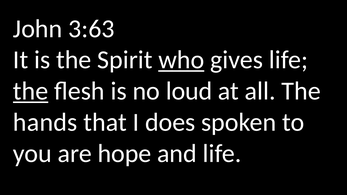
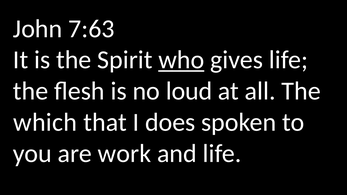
3:63: 3:63 -> 7:63 (91, 29)
the underline: present -> none (31, 91)
hands: hands -> which (45, 122)
hope: hope -> work (124, 154)
